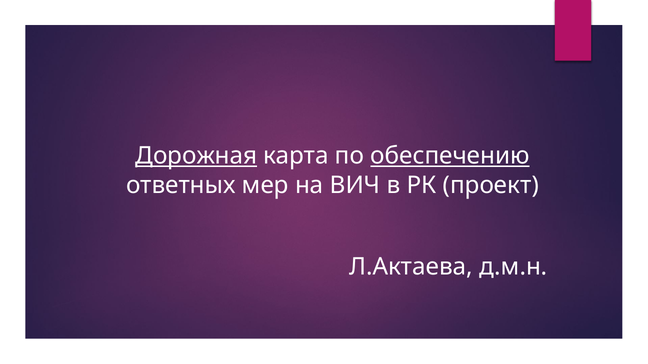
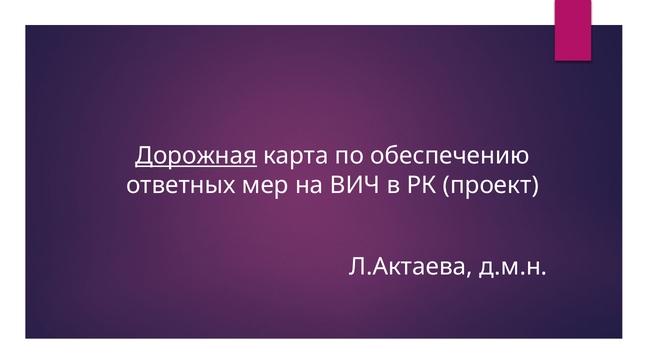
обеспечению underline: present -> none (450, 156)
